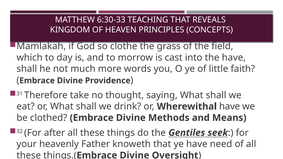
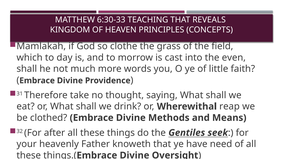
the have: have -> even (234, 58)
Wherewithal have: have -> reap (230, 107)
